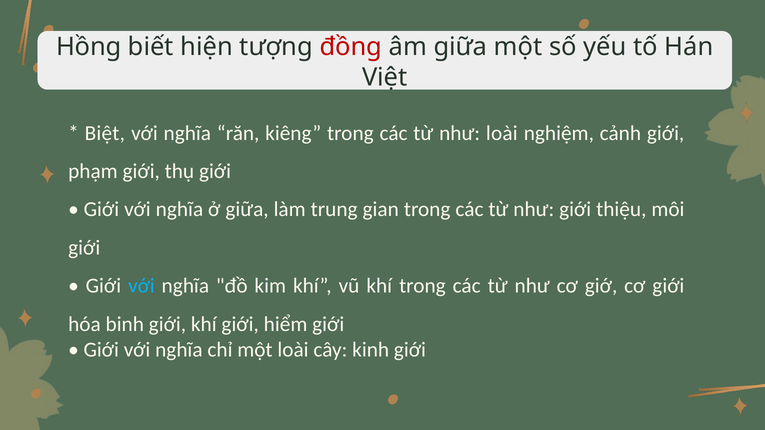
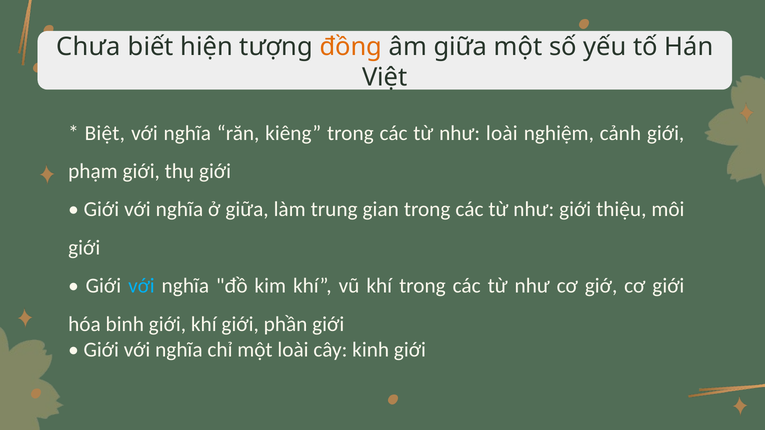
Hồng: Hồng -> Chưa (89, 47)
đồng colour: red -> orange (351, 47)
hiểm: hiểm -> phần (286, 324)
